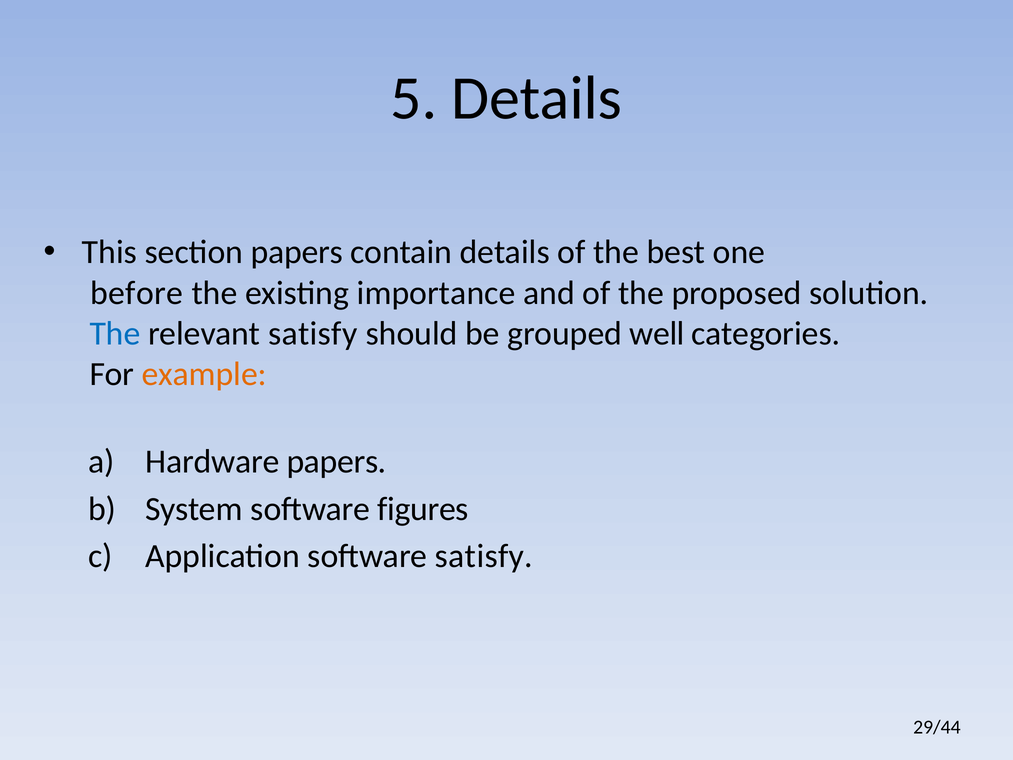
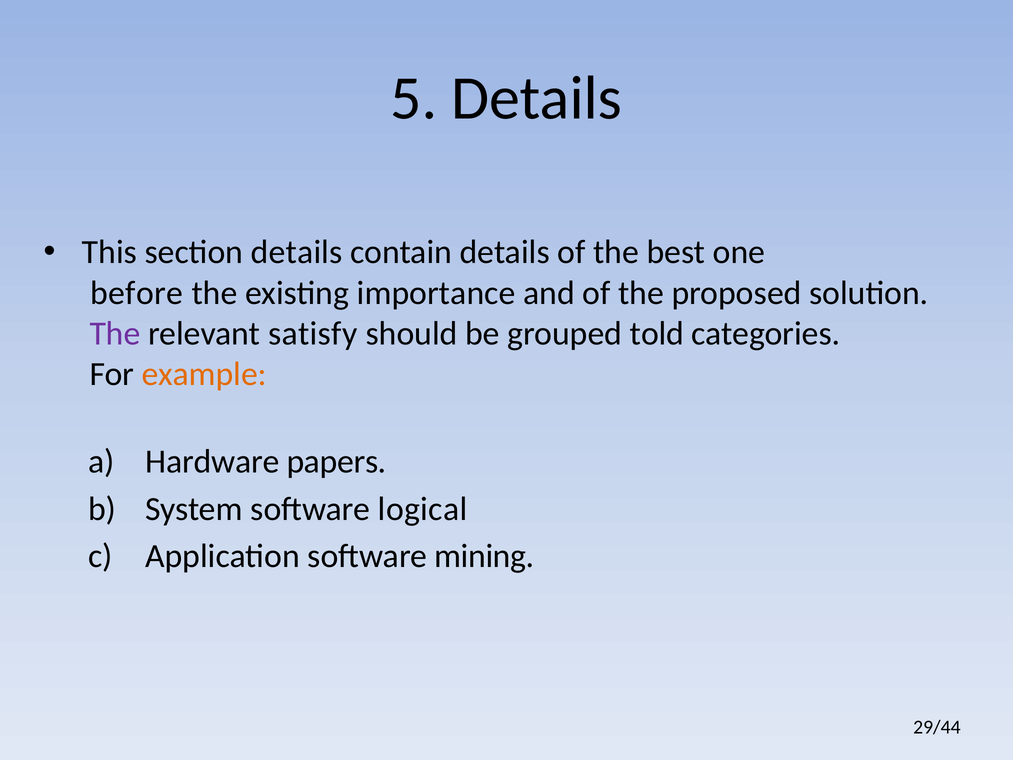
section papers: papers -> details (297, 252)
The colour: blue -> purple (115, 333)
well: well -> told (657, 333)
figures: figures -> logical (423, 509)
software satisfy: satisfy -> mining (484, 556)
